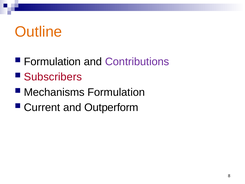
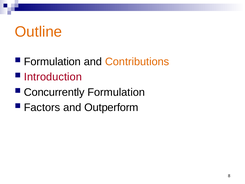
Contributions colour: purple -> orange (137, 62)
Subscribers: Subscribers -> Introduction (53, 77)
Mechanisms: Mechanisms -> Concurrently (54, 92)
Current: Current -> Factors (42, 107)
